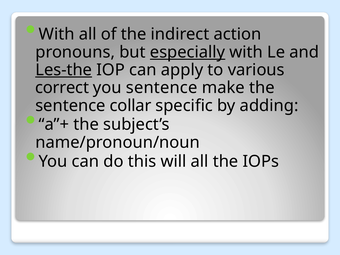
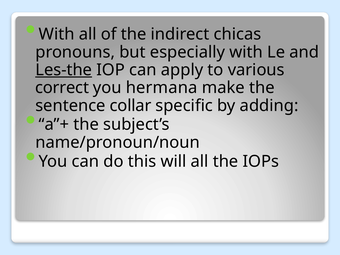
action: action -> chicas (237, 34)
especially underline: present -> none (188, 52)
you sentence: sentence -> hermana (162, 88)
